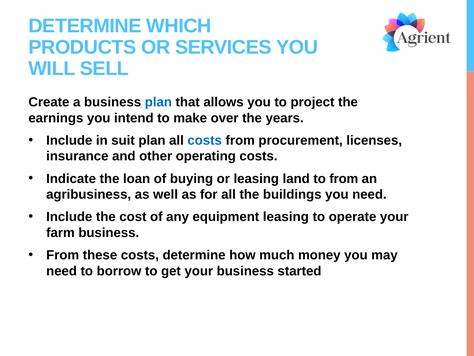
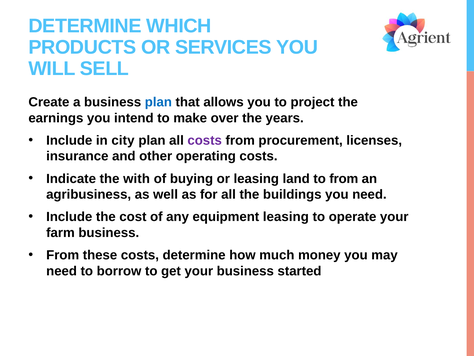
suit: suit -> city (123, 140)
costs colour: blue -> purple (205, 140)
loan: loan -> with (137, 178)
